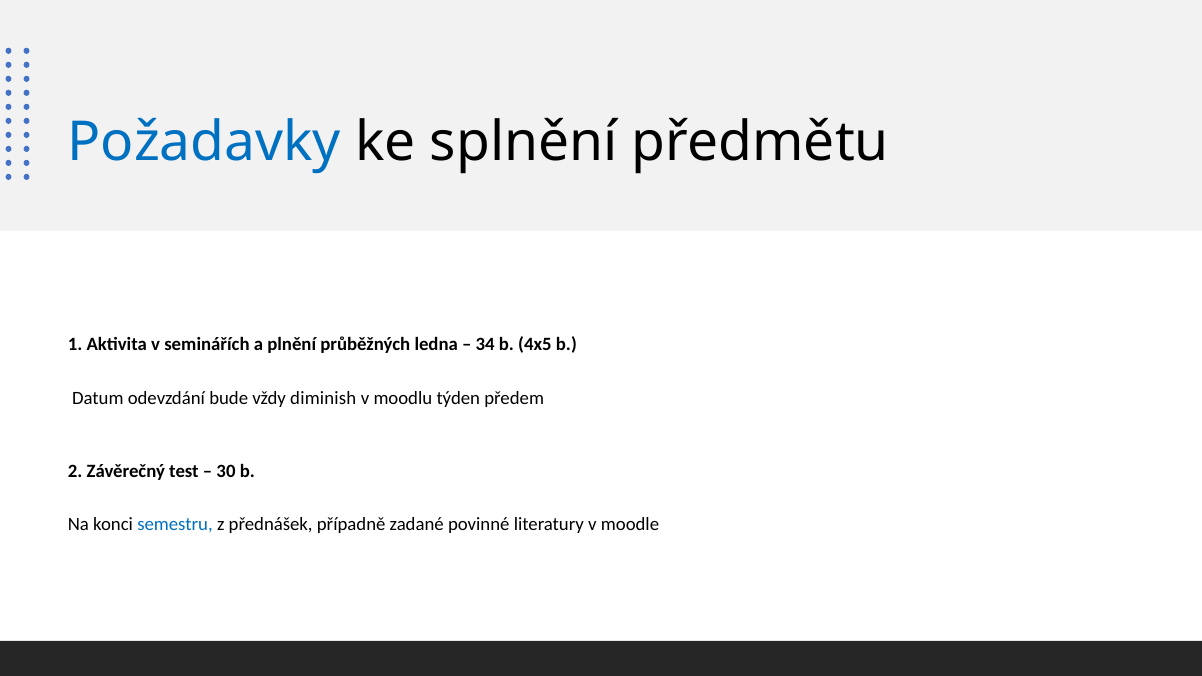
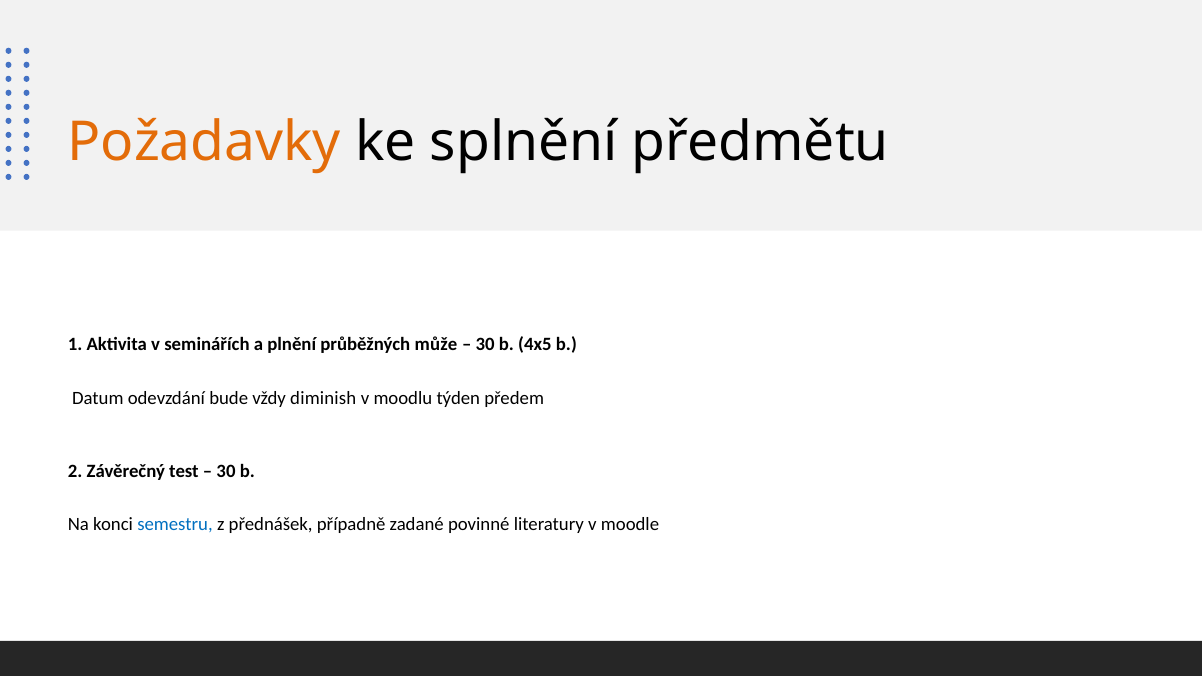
Požadavky colour: blue -> orange (204, 143)
ledna: ledna -> může (436, 345)
34: 34 -> 30 (485, 345)
